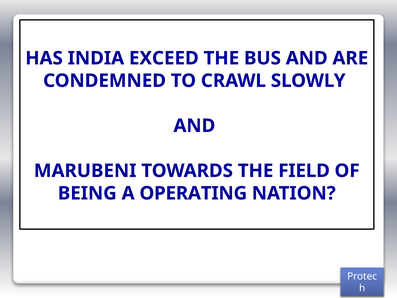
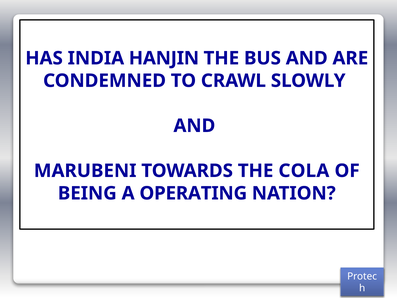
EXCEED: EXCEED -> HANJIN (164, 58)
FIELD: FIELD -> COLA (304, 171)
